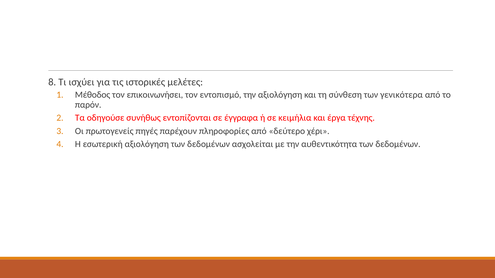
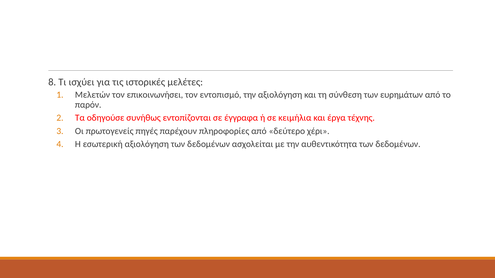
Μέθοδος: Μέθοδος -> Μελετών (93, 95)
γενικότερα: γενικότερα -> ευρημάτων (402, 95)
